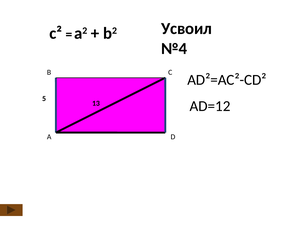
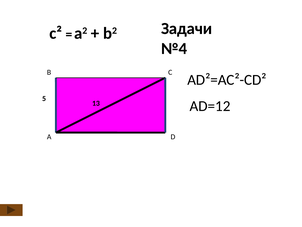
Усвоил: Усвоил -> Задачи (187, 28)
